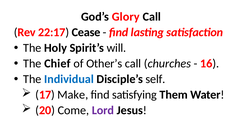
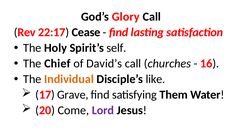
will: will -> self (116, 48)
Other’s: Other’s -> David’s (104, 64)
Individual colour: blue -> orange (69, 79)
self: self -> like (155, 79)
Make: Make -> Grave (73, 95)
